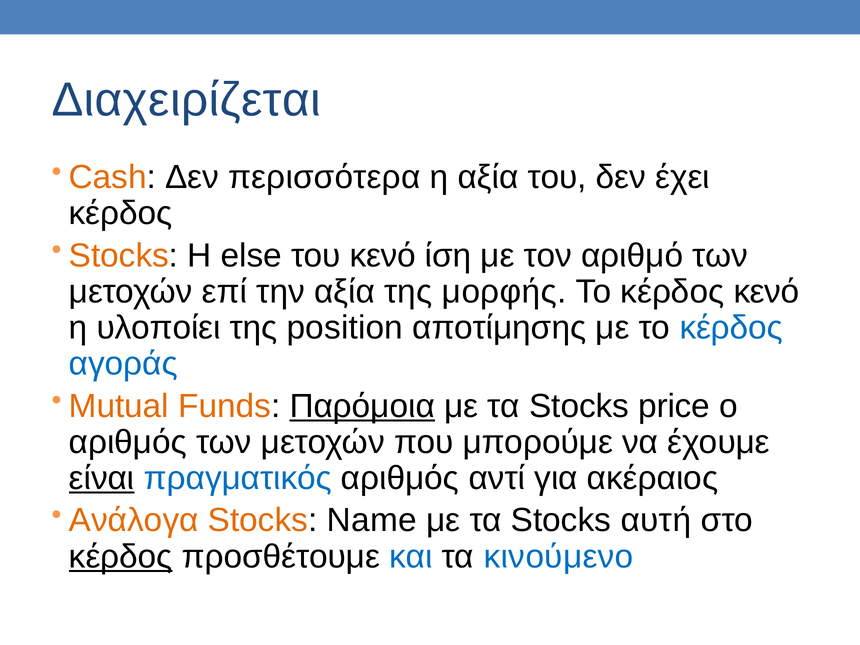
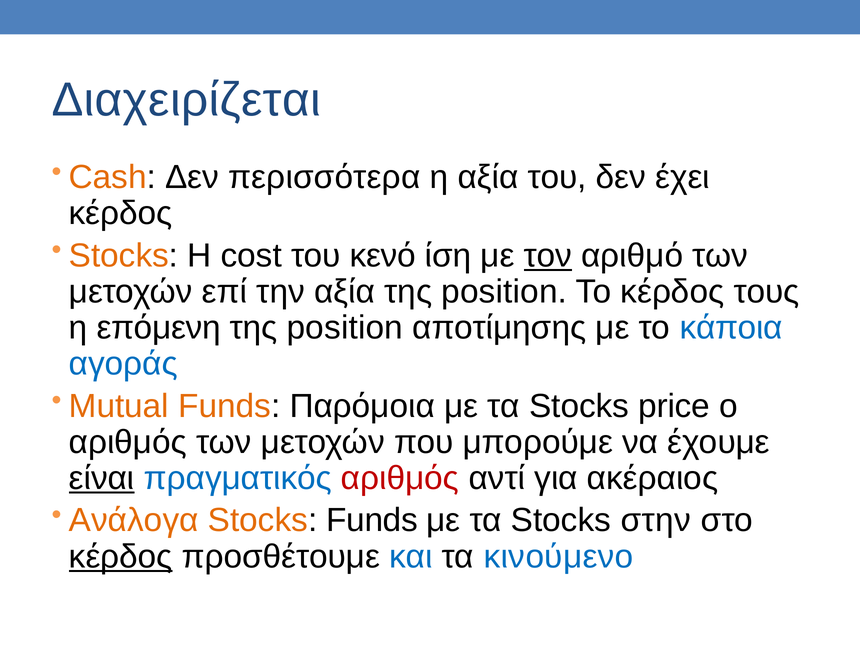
else: else -> cost (251, 255)
τον underline: none -> present (548, 255)
αξία της μορφής: μορφής -> position (504, 292)
κέρδος κενό: κενό -> τους (766, 292)
υλοποίει: υλοποίει -> επόμενη (159, 328)
με το κέρδος: κέρδος -> κάποια (731, 328)
Παρόμοια underline: present -> none (362, 406)
αριθμός colour: black -> red (400, 478)
Stocks Name: Name -> Funds (372, 520)
αυτή: αυτή -> στην (656, 520)
